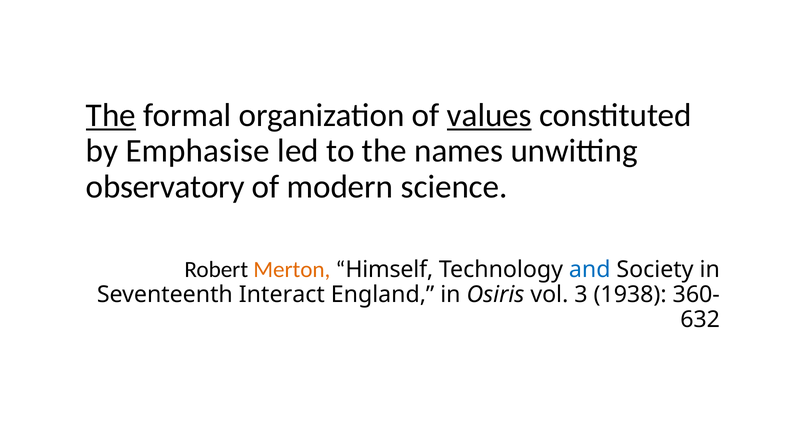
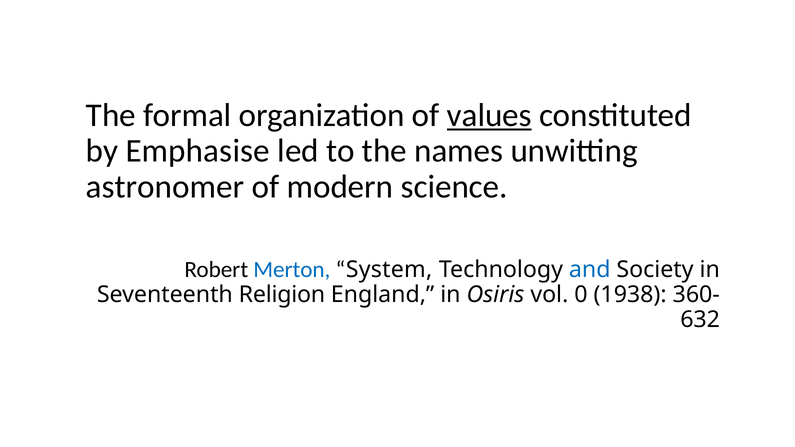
The underline: present -> none (111, 115)
observatory: observatory -> astronomer (165, 187)
Merton colour: orange -> blue (292, 270)
Himself: Himself -> System (389, 270)
Interact: Interact -> Religion (282, 295)
3: 3 -> 0 (581, 295)
